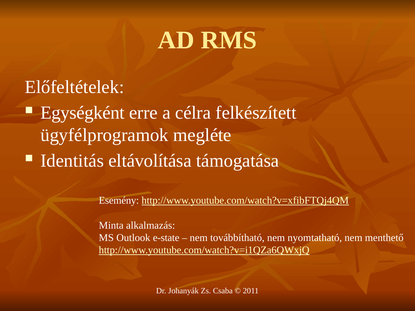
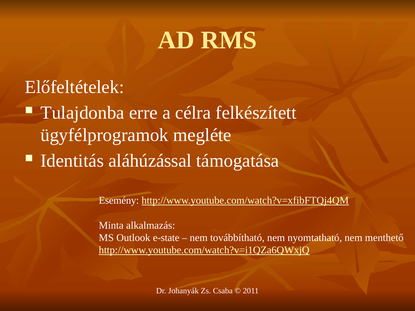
Egységként: Egységként -> Tulajdonba (82, 113)
eltávolítása: eltávolítása -> aláhúzással (150, 161)
